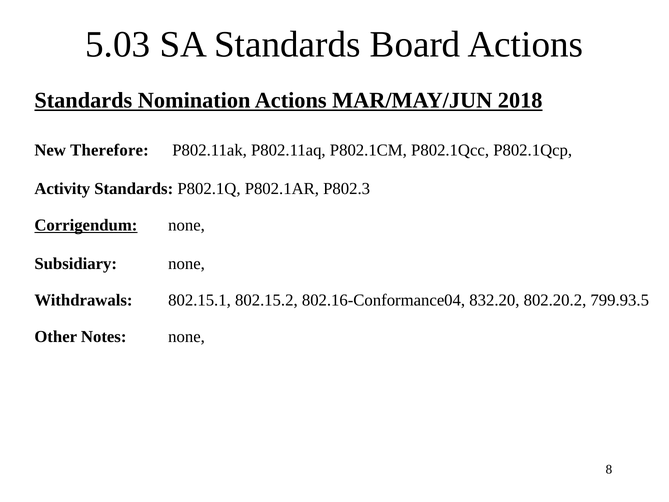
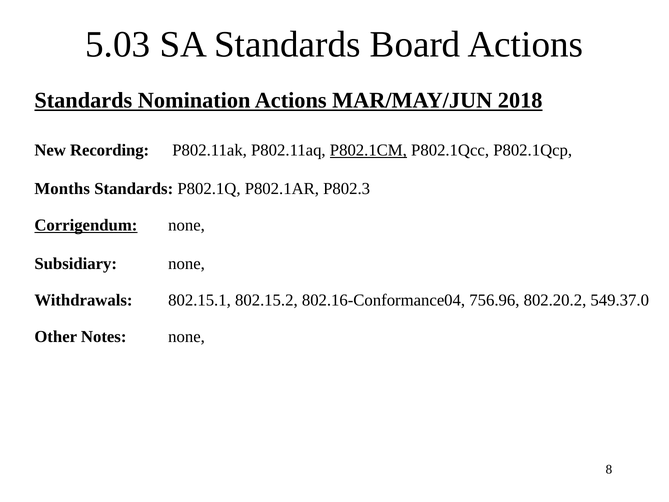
Therefore: Therefore -> Recording (110, 150)
P802.1CM underline: none -> present (368, 150)
Activity: Activity -> Months (62, 189)
832.20: 832.20 -> 756.96 (494, 300)
799.93.5: 799.93.5 -> 549.37.0 (620, 300)
